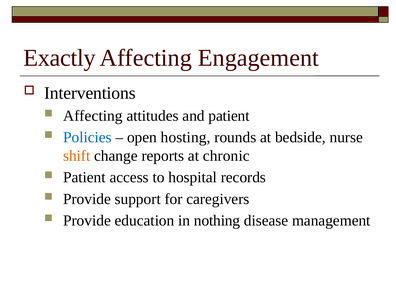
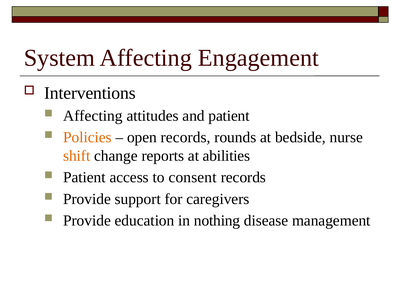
Exactly: Exactly -> System (59, 58)
Policies colour: blue -> orange (87, 137)
open hosting: hosting -> records (186, 137)
chronic: chronic -> abilities (226, 156)
hospital: hospital -> consent (193, 177)
